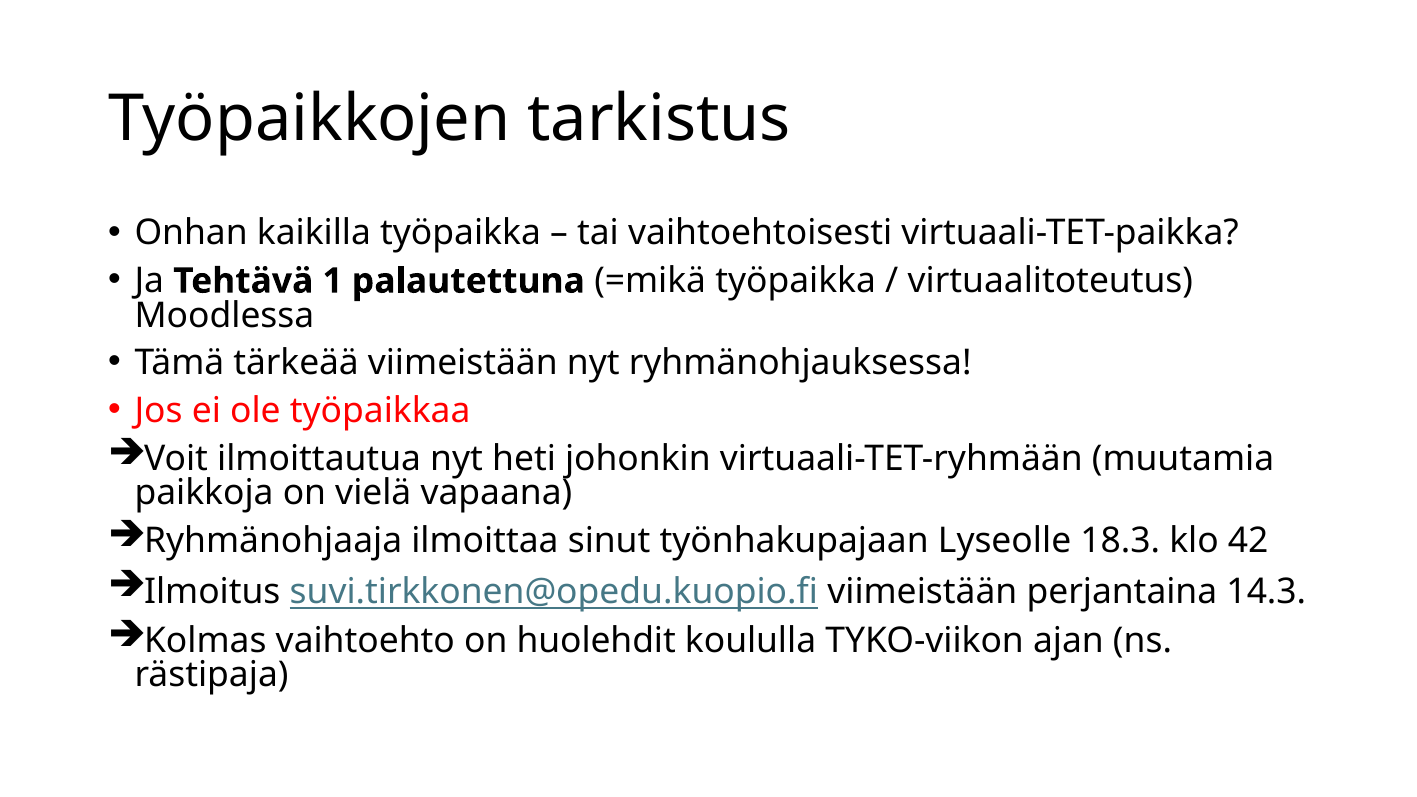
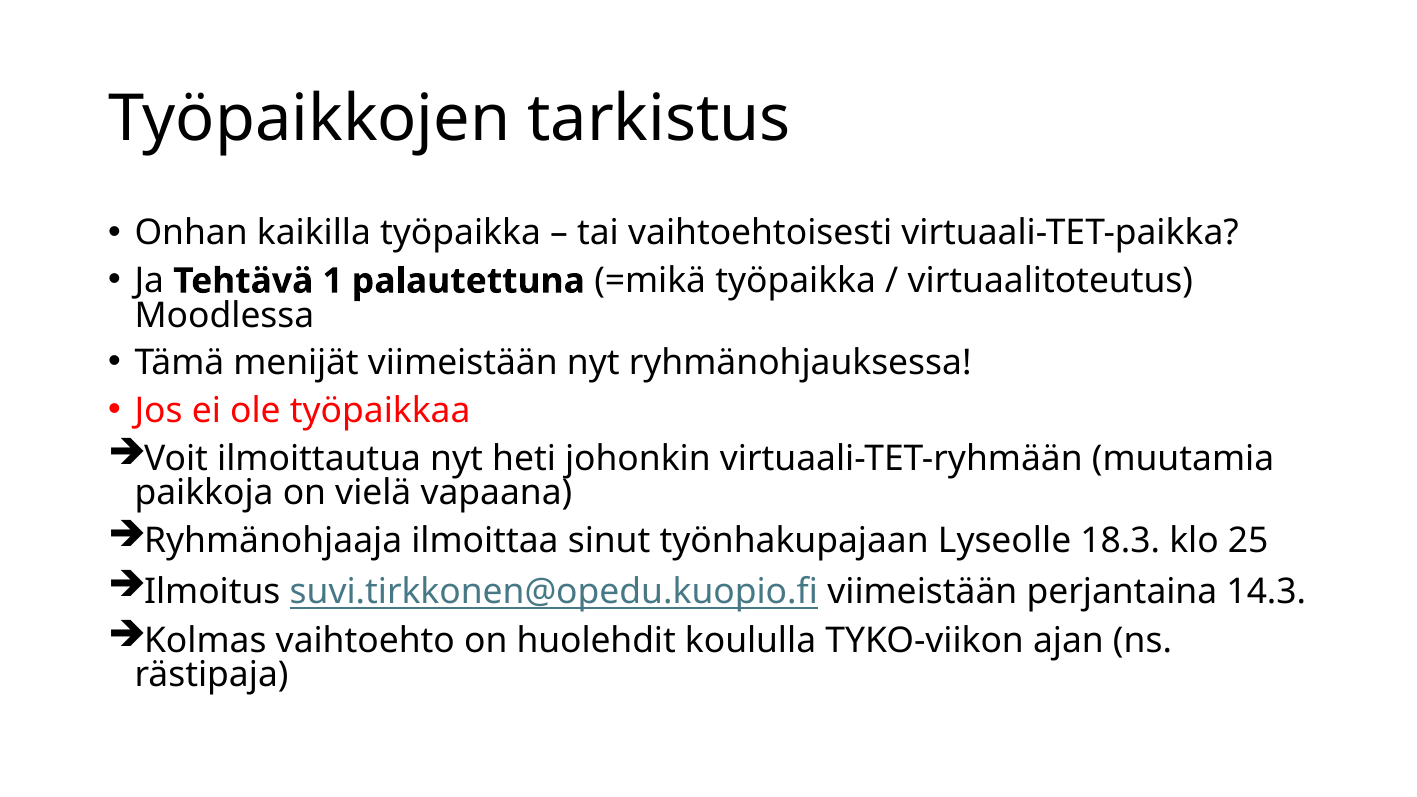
tärkeää: tärkeää -> menijät (296, 363)
42: 42 -> 25 (1248, 541)
